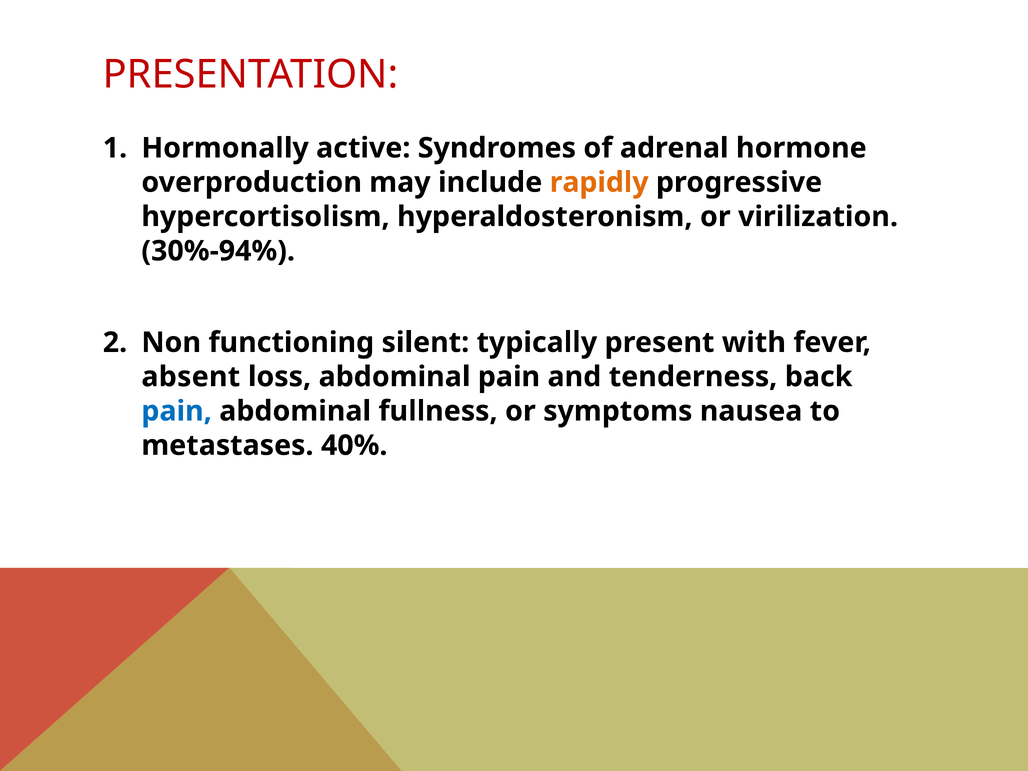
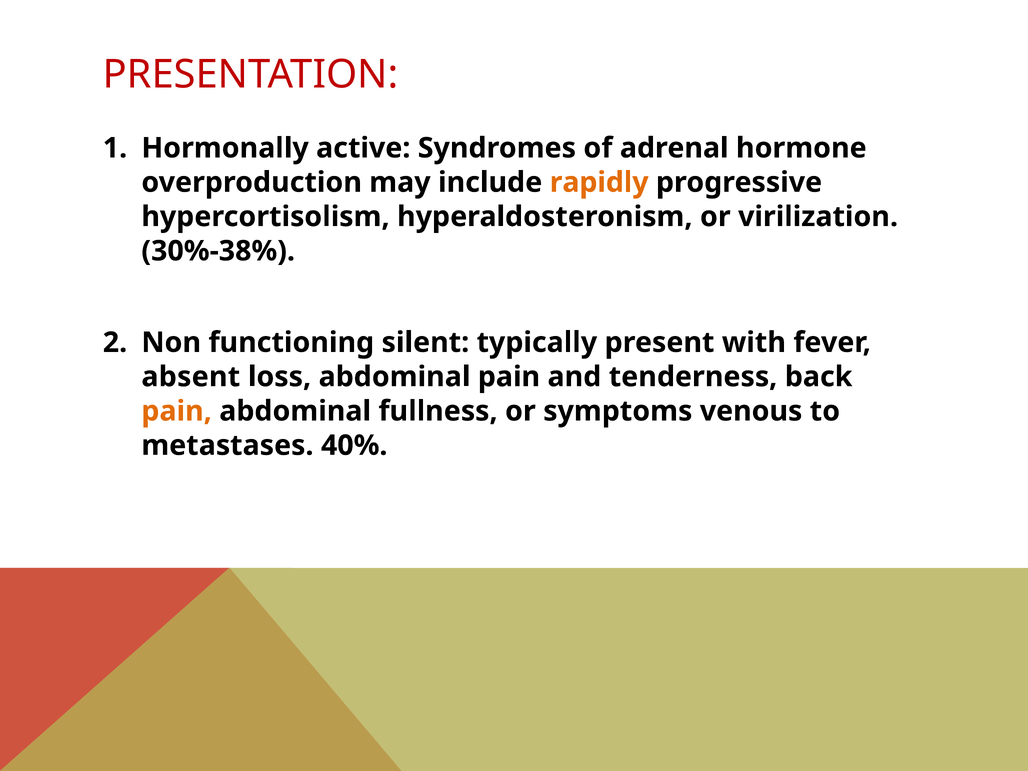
30%-94%: 30%-94% -> 30%-38% (218, 251)
pain colour: blue -> orange (177, 411)
nausea: nausea -> venous (751, 411)
